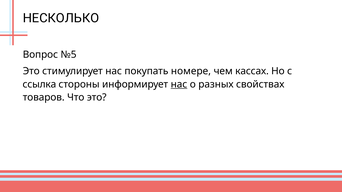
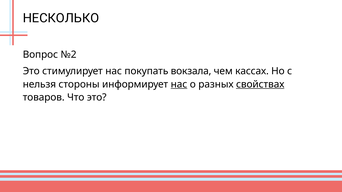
№5: №5 -> №2 (69, 55)
номере: номере -> вокзала (191, 71)
ссылка: ссылка -> нельзя (39, 84)
свойствах underline: none -> present (260, 84)
